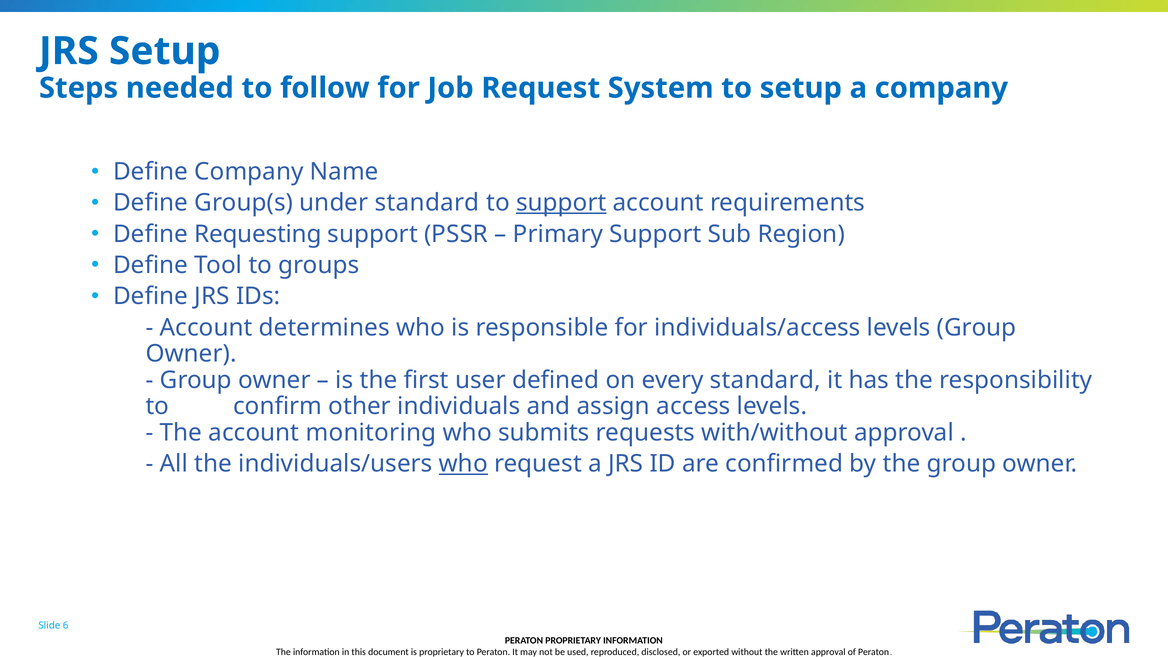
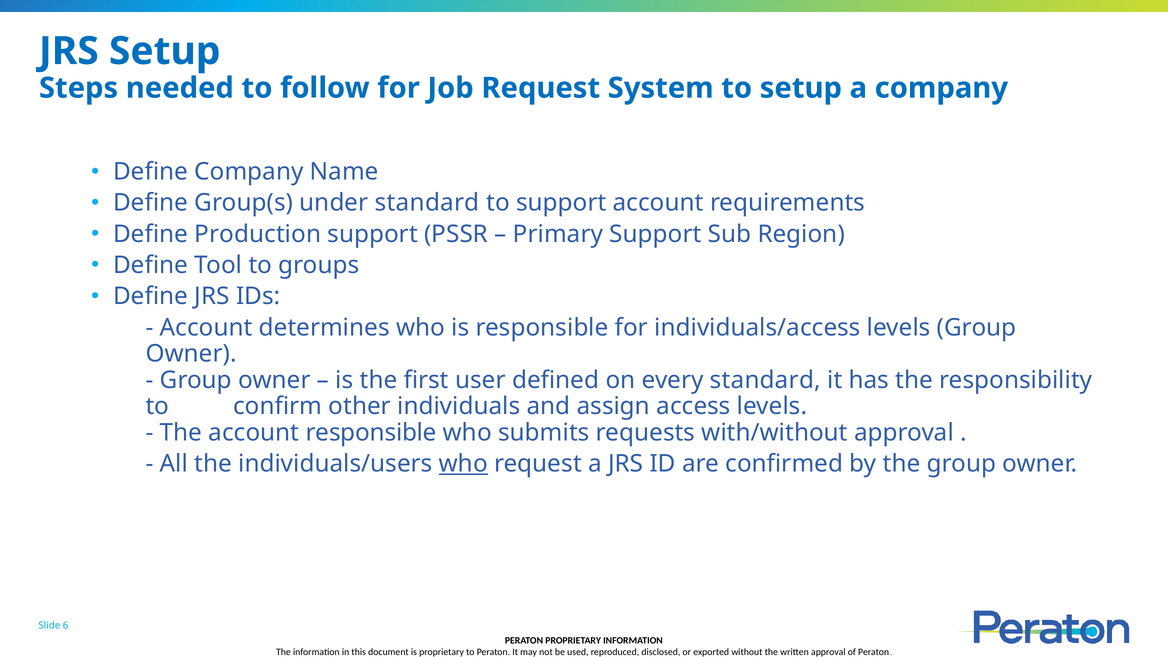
support underline: present -> none (561, 203)
Requesting: Requesting -> Production (258, 234)
account monitoring: monitoring -> responsible (371, 433)
